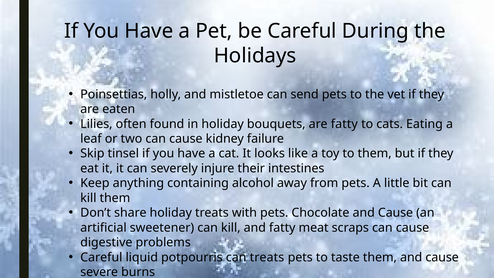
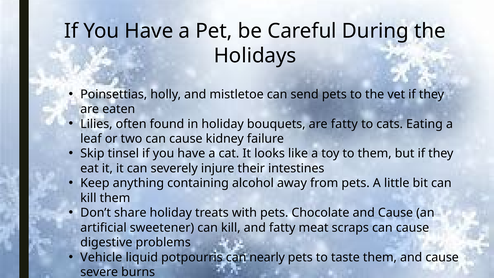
Careful: Careful -> Vehicle (101, 257)
can treats: treats -> nearly (267, 257)
